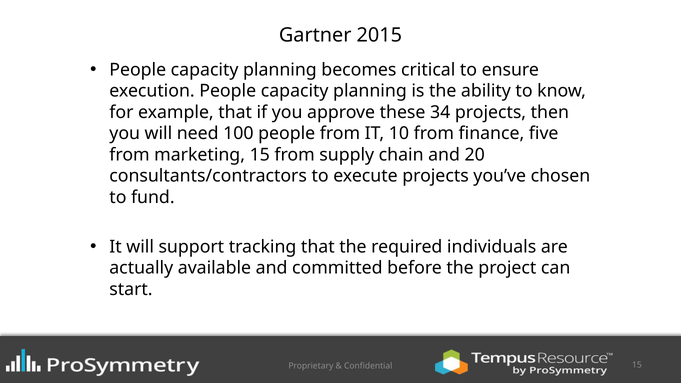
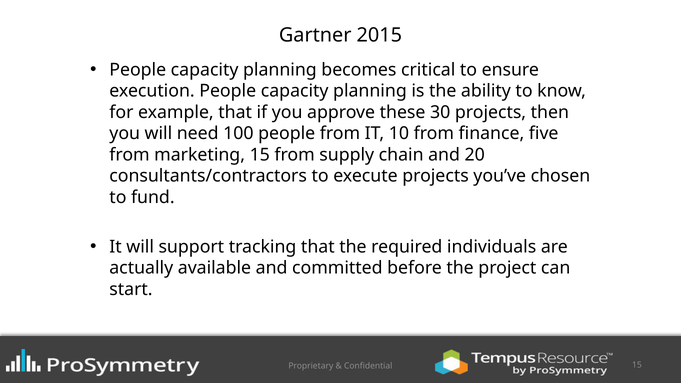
34: 34 -> 30 (440, 112)
